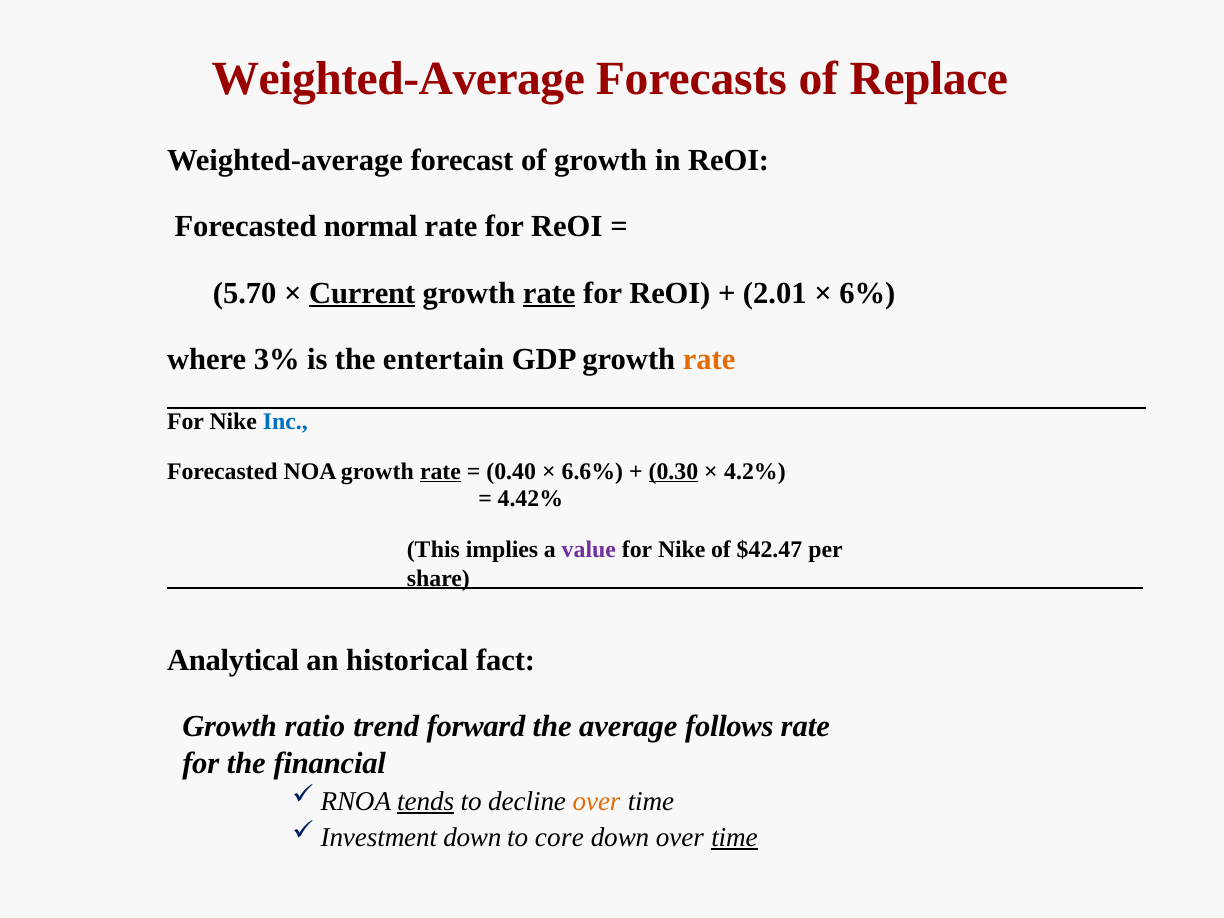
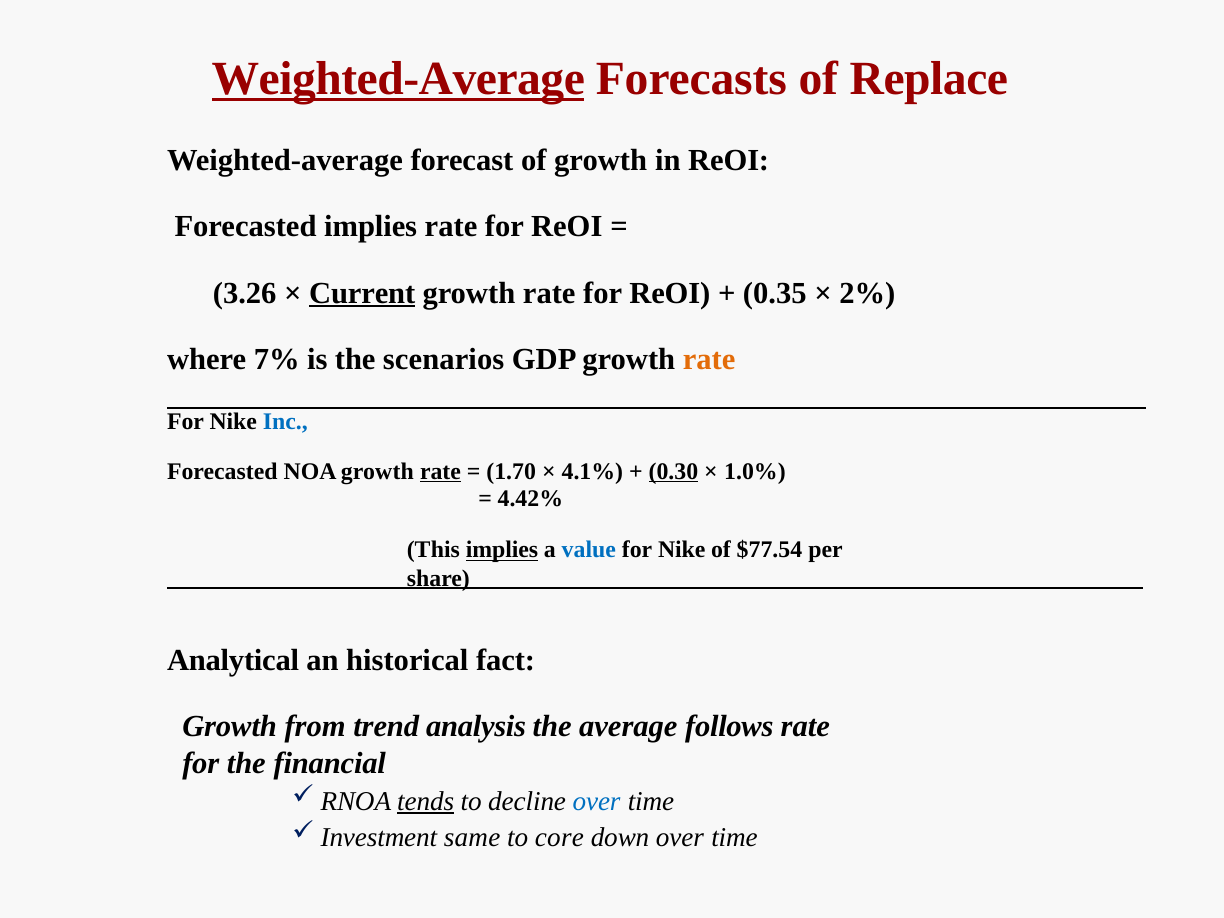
Weighted-Average underline: none -> present (398, 79)
Forecasted normal: normal -> implies (371, 227)
5.70: 5.70 -> 3.26 (245, 293)
rate underline: present -> none (549, 293)
2.01: 2.01 -> 0.35 (775, 293)
6%: 6% -> 2% (867, 293)
3%: 3% -> 7% (277, 359)
entertain: entertain -> scenarios (444, 359)
0.40: 0.40 -> 1.70 (511, 472)
6.6%: 6.6% -> 4.1% (592, 472)
4.2%: 4.2% -> 1.0% (755, 472)
implies underline: none -> present (502, 550)
value colour: purple -> blue (589, 550)
$42.47: $42.47 -> $77.54 (769, 550)
ratio: ratio -> from (315, 727)
forward: forward -> analysis (476, 727)
over colour: orange -> blue (597, 801)
down: down -> same (472, 837)
time underline: present -> none (734, 837)
